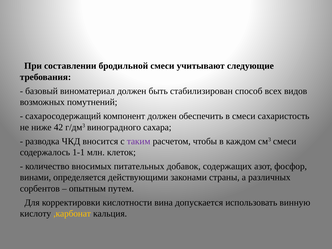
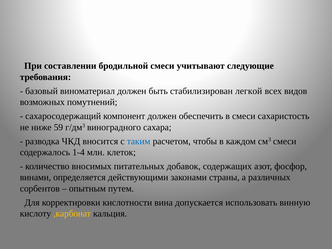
способ: способ -> легкой (249, 91)
42: 42 -> 59 (58, 127)
таким colour: purple -> blue (139, 141)
1-1: 1-1 -> 1-4 (79, 152)
